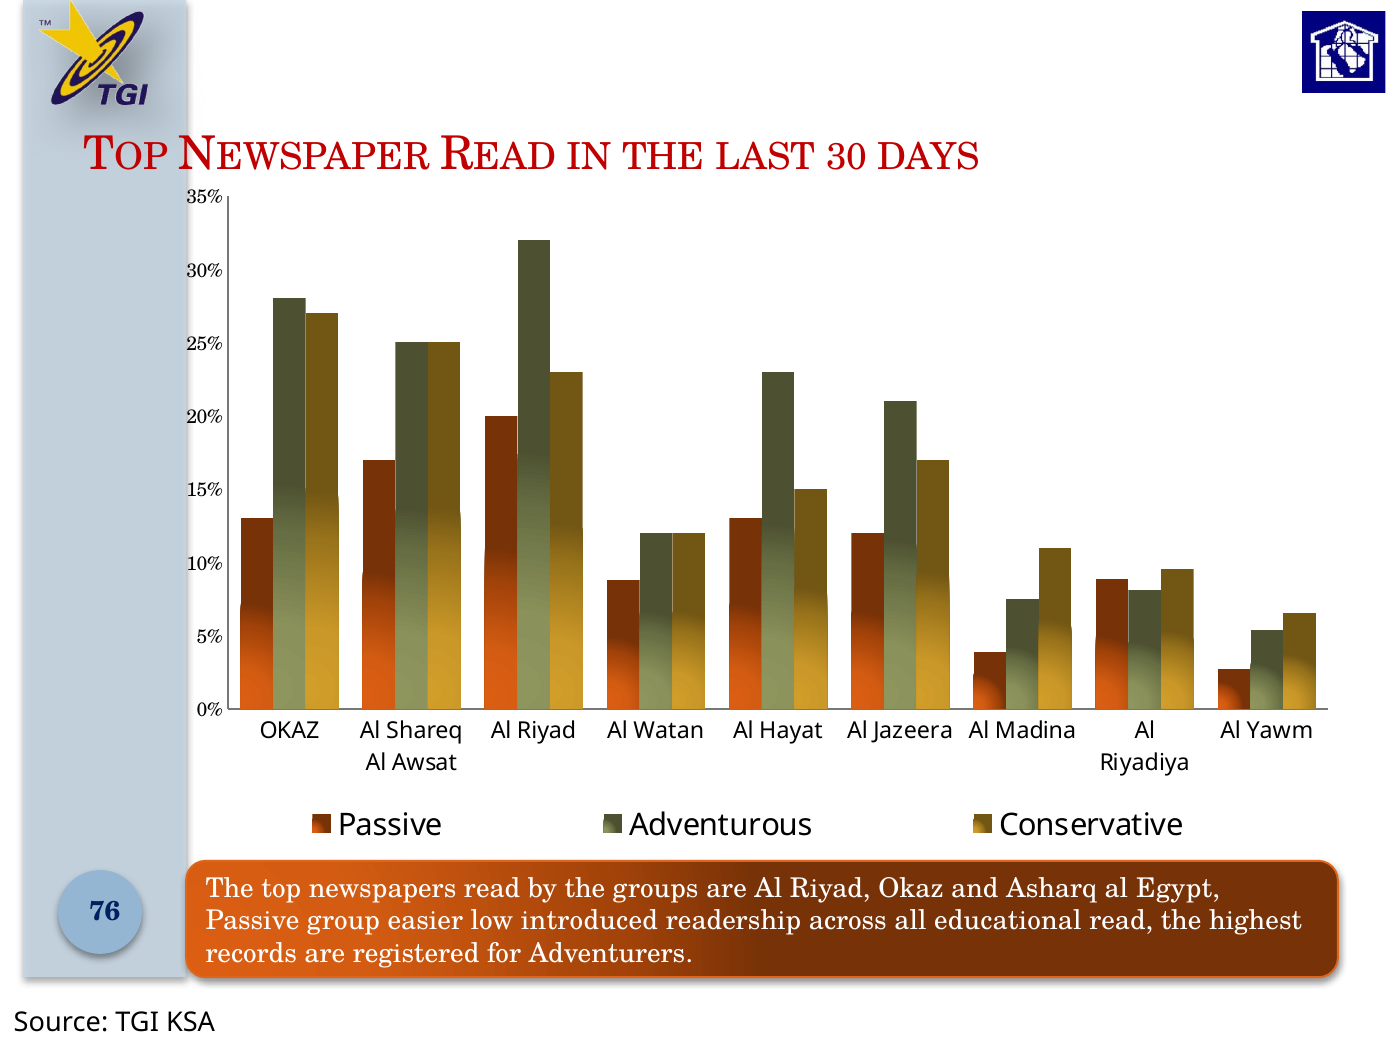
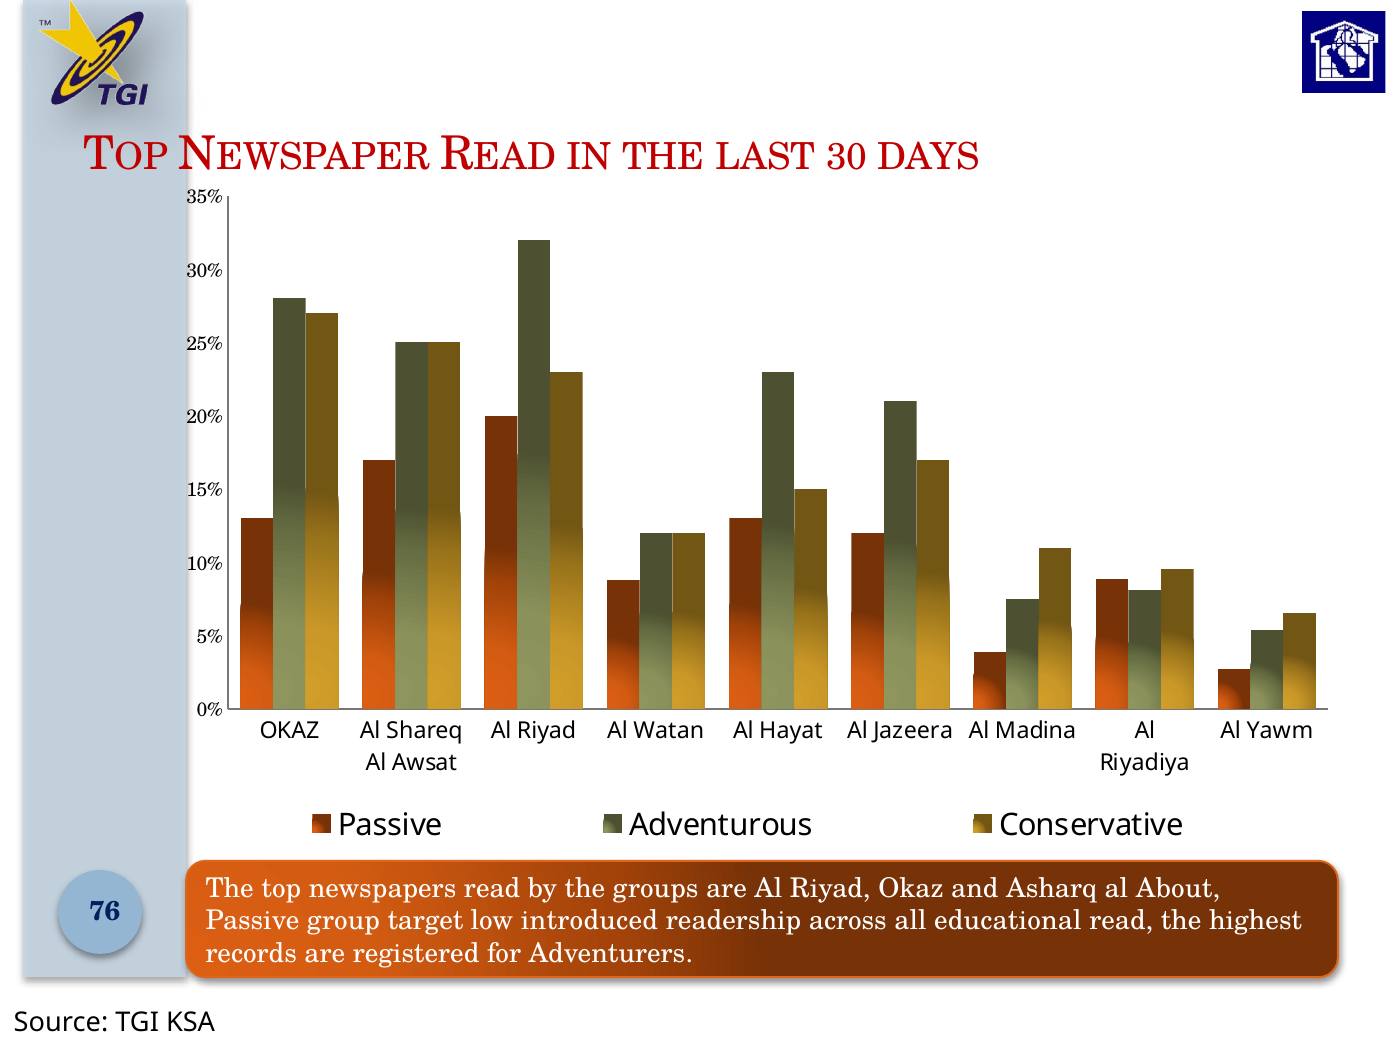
Egypt: Egypt -> About (1178, 888)
easier: easier -> target (425, 921)
